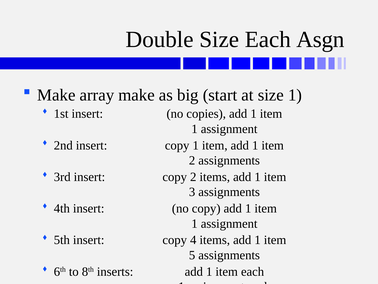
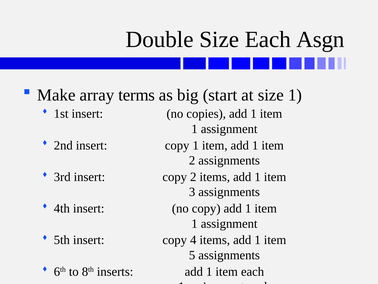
array make: make -> terms (137, 95)
